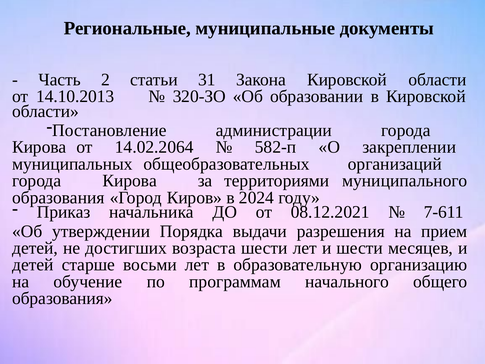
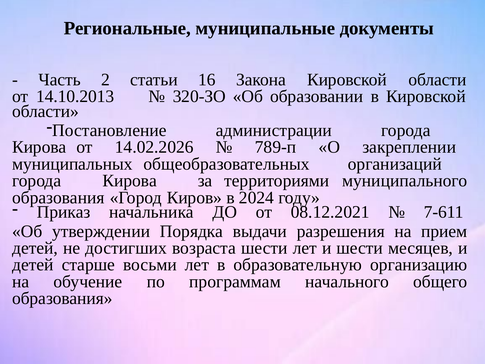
31: 31 -> 16 (207, 80)
14.02.2064: 14.02.2064 -> 14.02.2026 (154, 147)
582-п: 582-п -> 789-п (276, 147)
